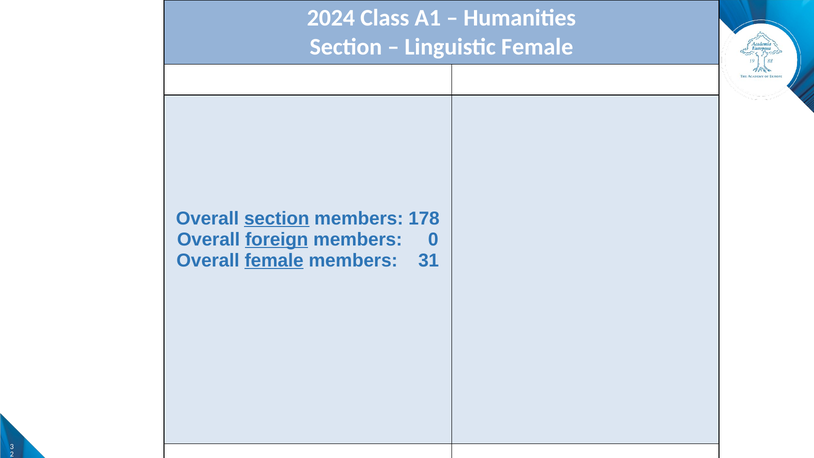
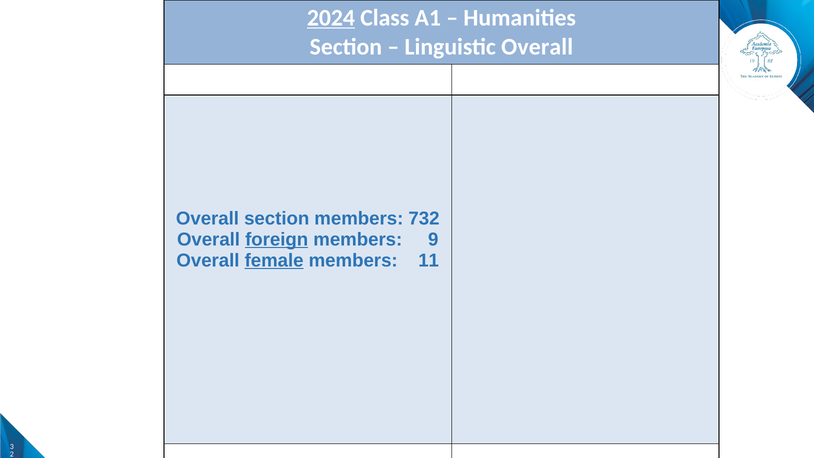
2024 underline: none -> present (331, 18)
Linguistic Female: Female -> Overall (537, 47)
section underline: present -> none (277, 219)
178: 178 -> 732 (424, 219)
0: 0 -> 9 (433, 239)
31: 31 -> 11 (429, 260)
